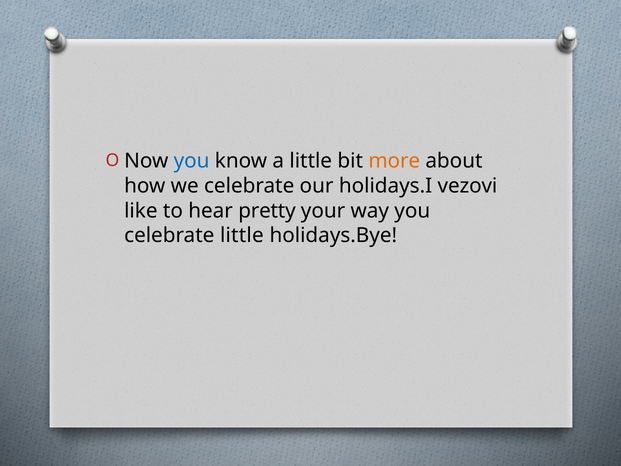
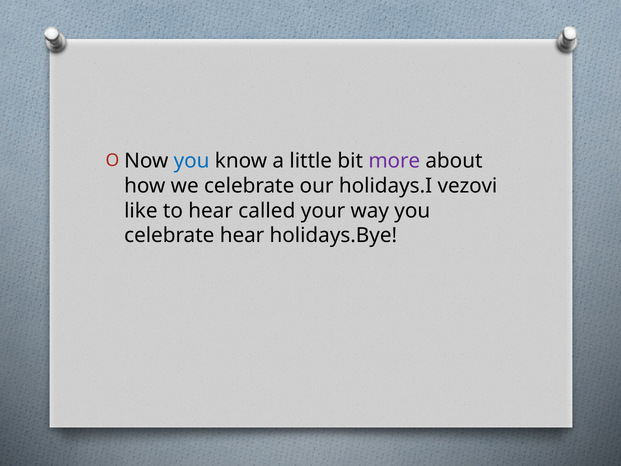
more colour: orange -> purple (394, 161)
pretty: pretty -> called (267, 211)
celebrate little: little -> hear (242, 235)
